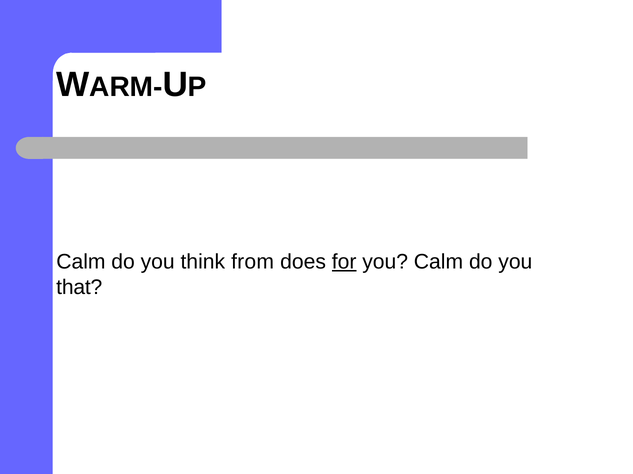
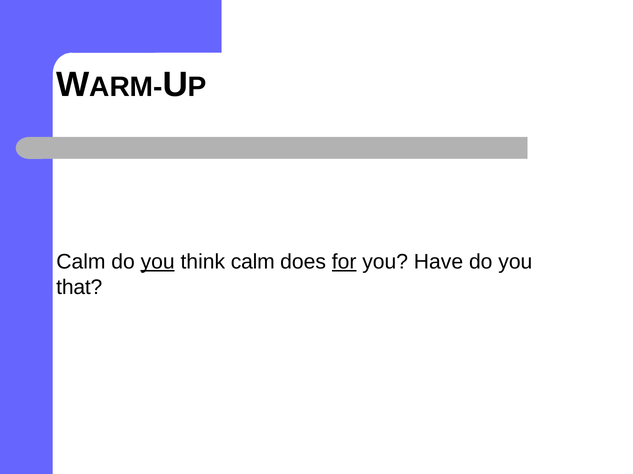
you underline: none -> present (158, 262)
think from: from -> calm (253, 262)
you Calm: Calm -> Have (439, 262)
